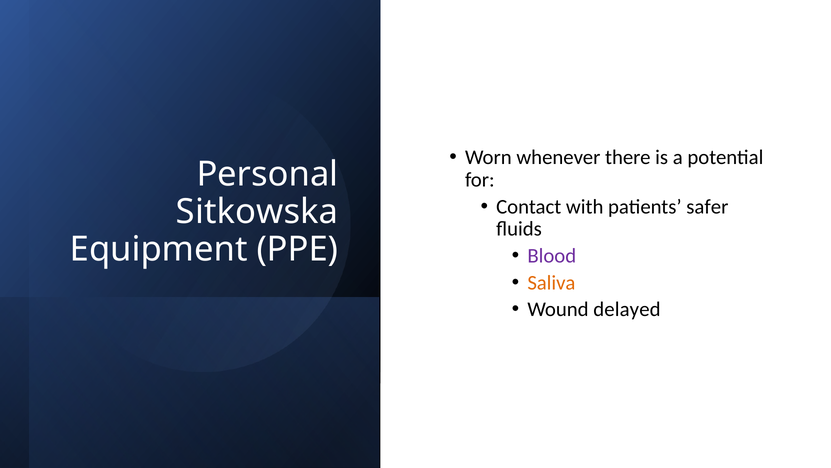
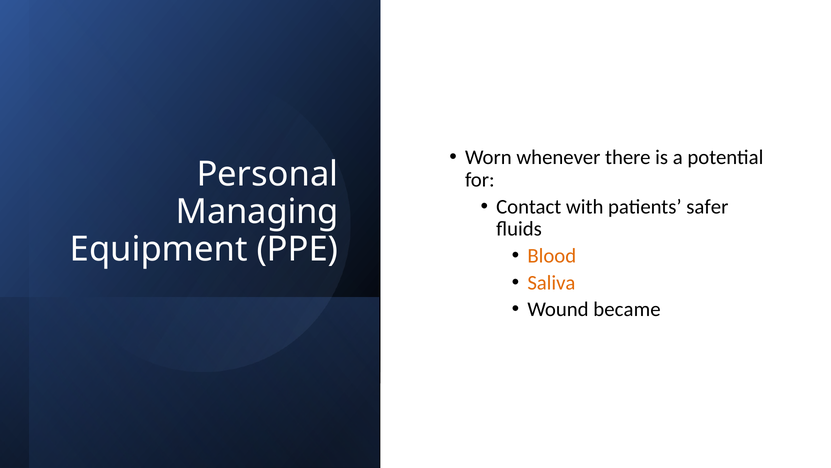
Sitkowska: Sitkowska -> Managing (257, 211)
Blood colour: purple -> orange (552, 256)
delayed: delayed -> became (627, 309)
